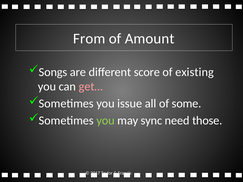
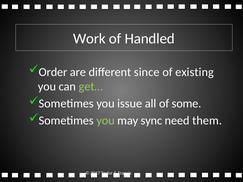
From: From -> Work (89, 39)
Amount: Amount -> Handled (150, 39)
Songs: Songs -> Order (53, 72)
score: score -> since (147, 72)
get… colour: pink -> light green (91, 87)
those: those -> them (207, 121)
